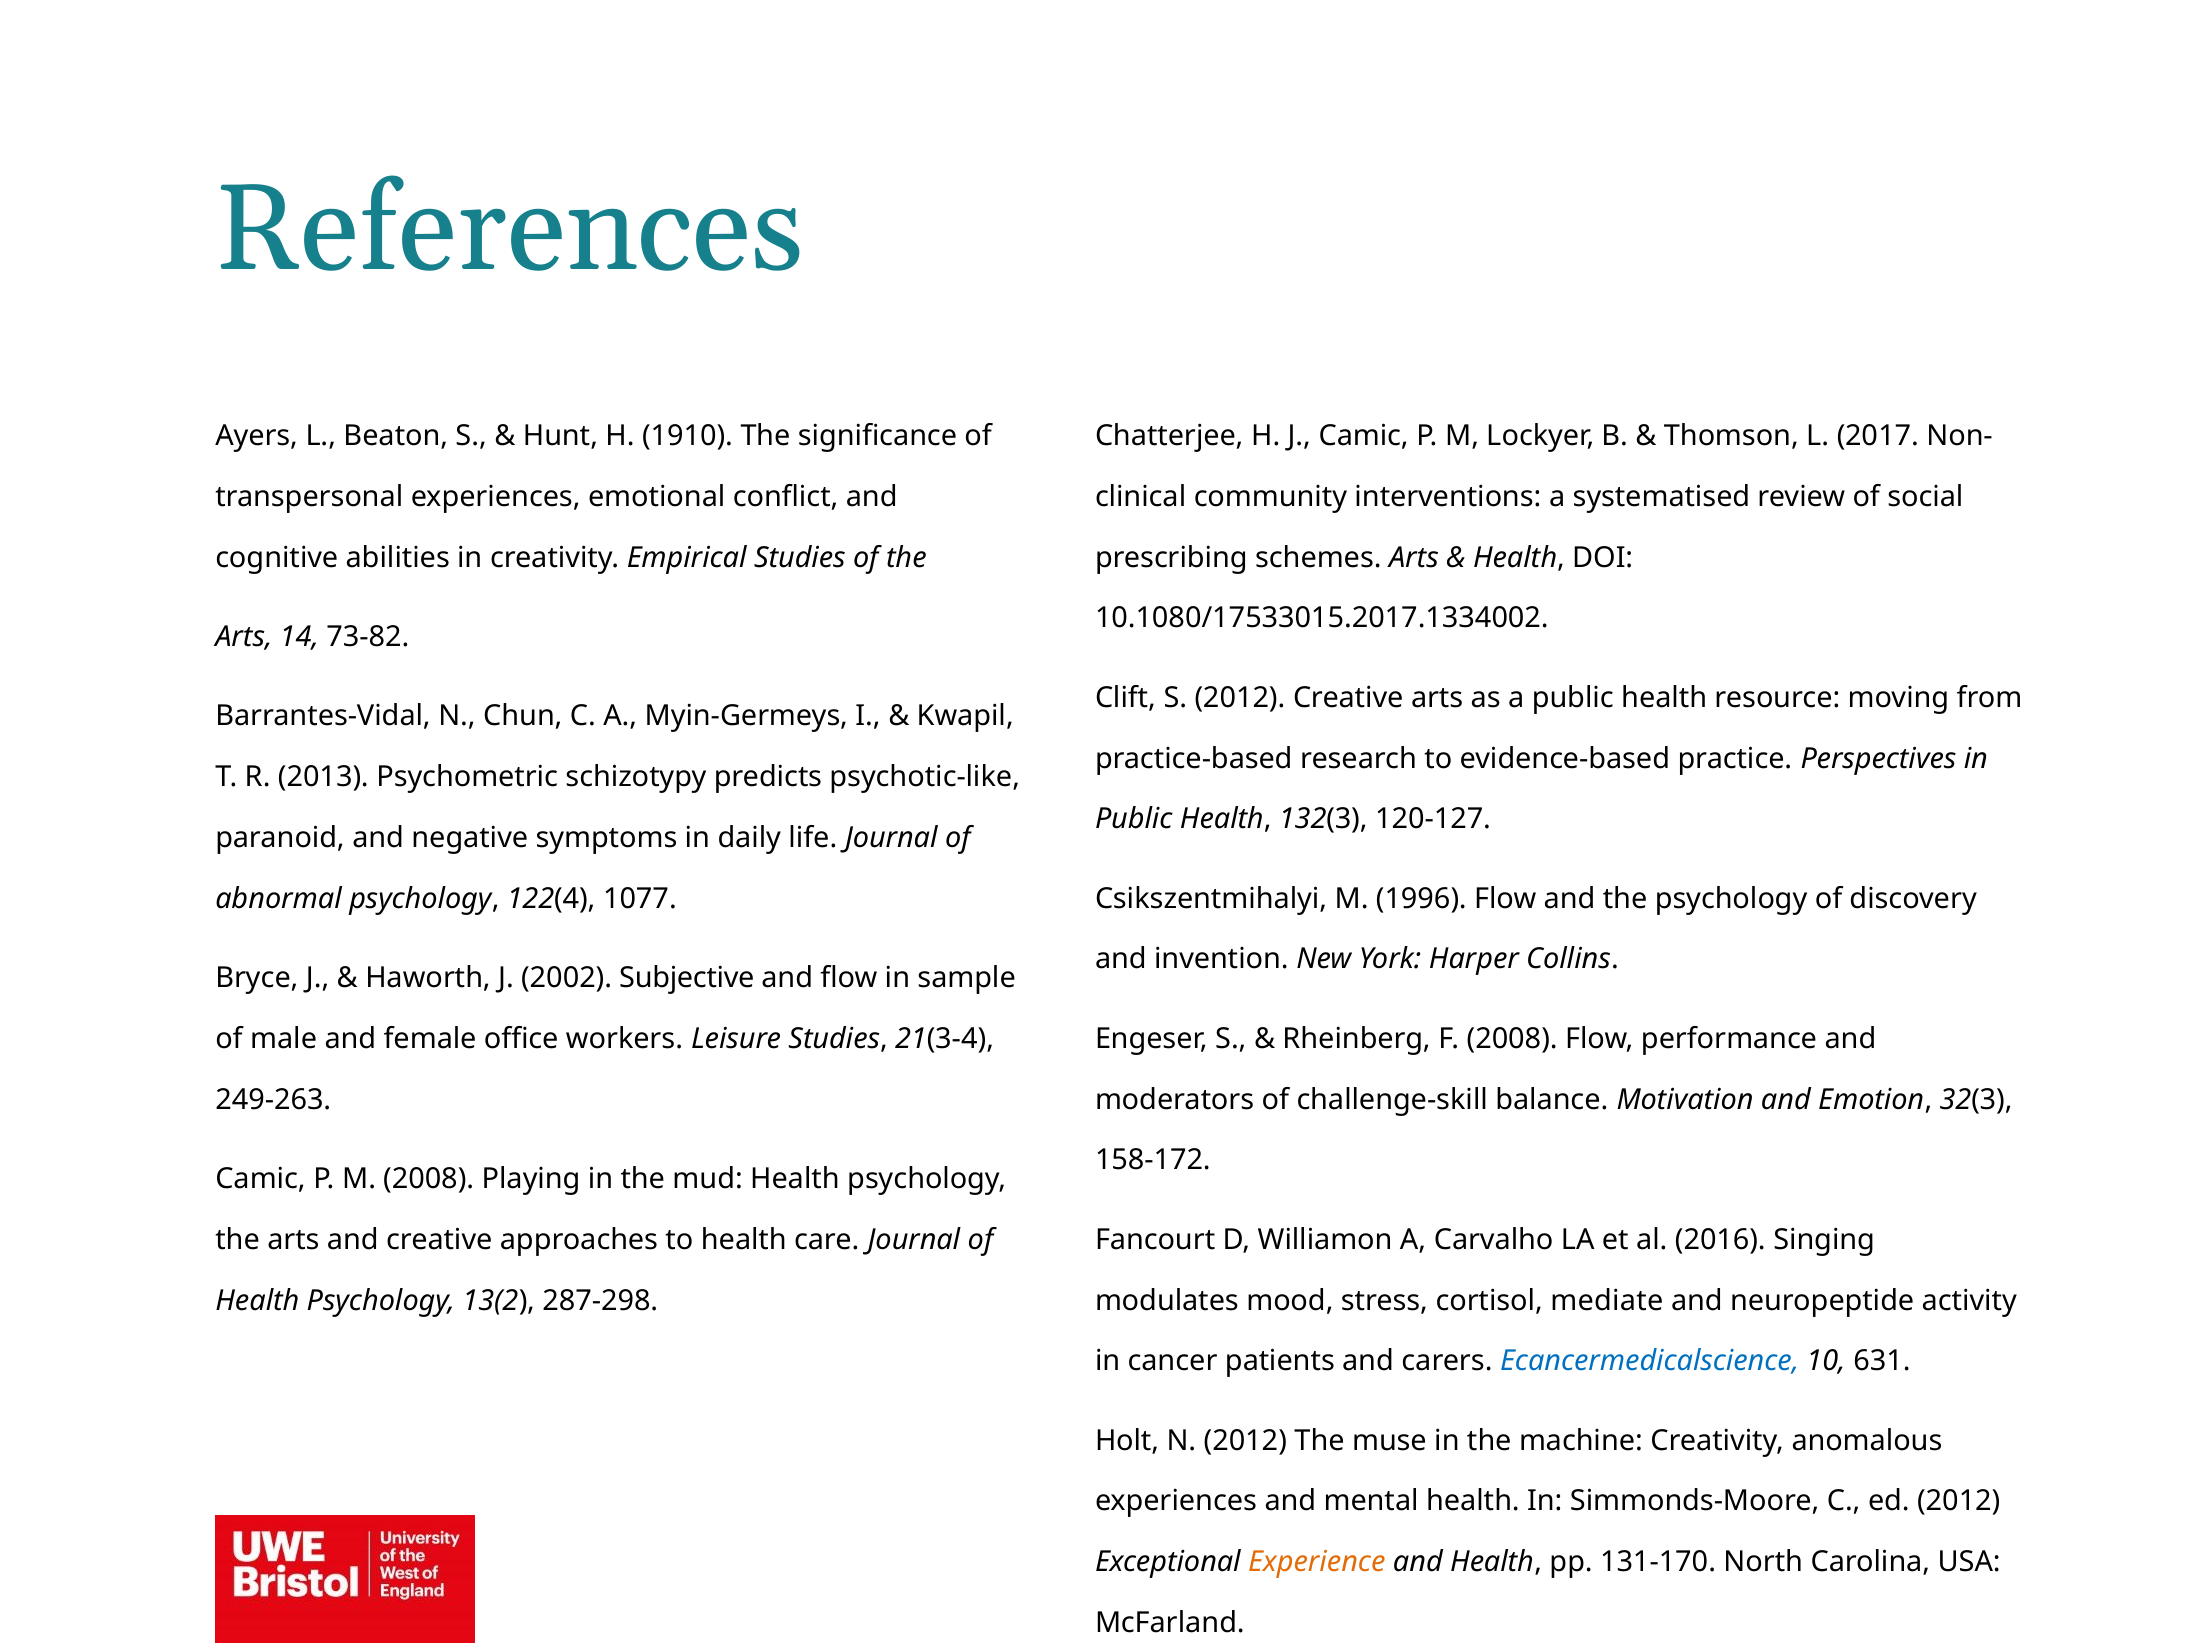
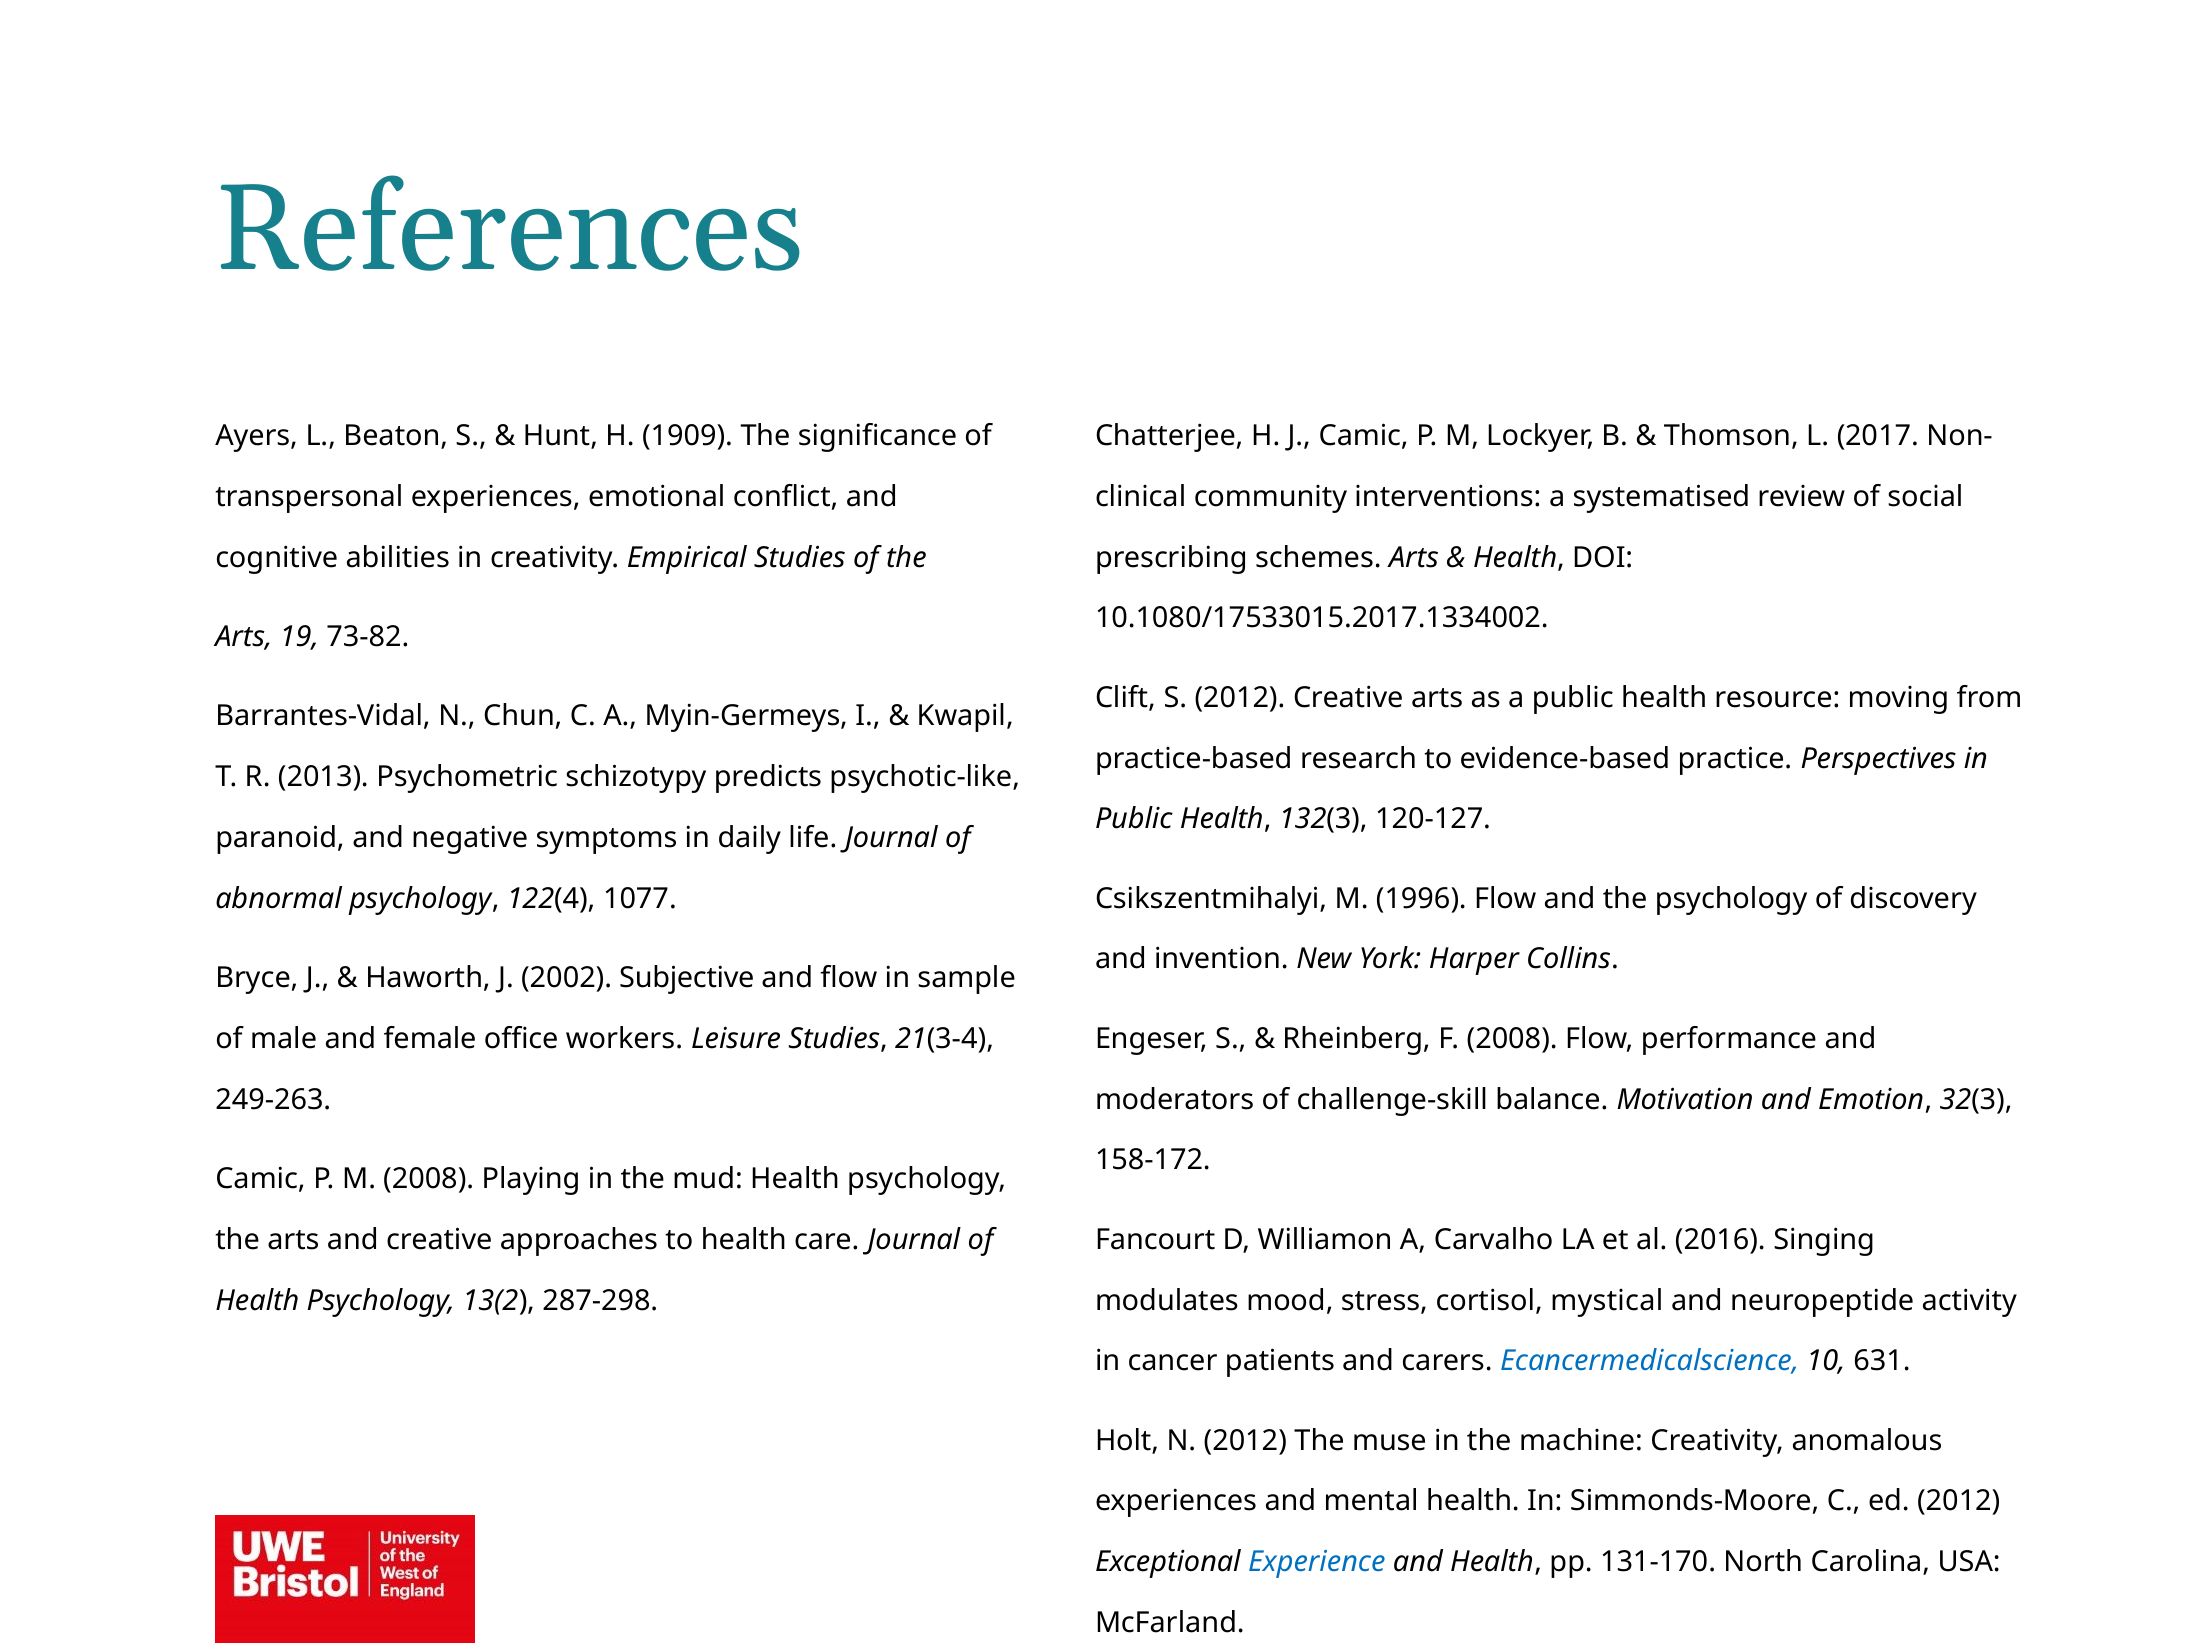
1910: 1910 -> 1909 (688, 436)
14: 14 -> 19 (299, 637)
mediate: mediate -> mystical (1607, 1300)
Experience colour: orange -> blue (1317, 1562)
